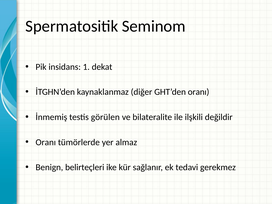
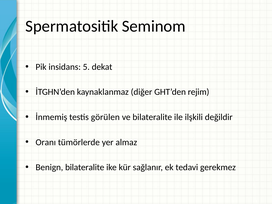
1: 1 -> 5 (86, 67)
GHT’den oranı: oranı -> rejim (199, 92)
Benign belirteçleri: belirteçleri -> bilateralite (85, 167)
